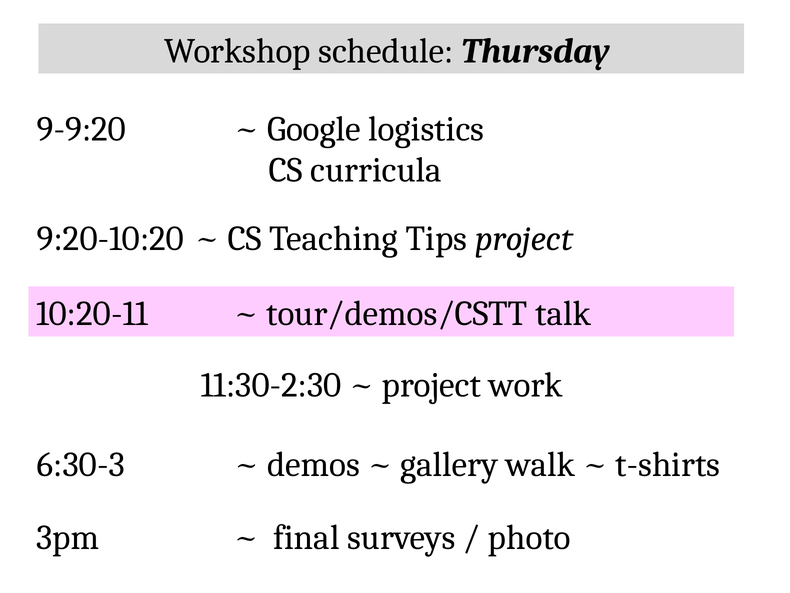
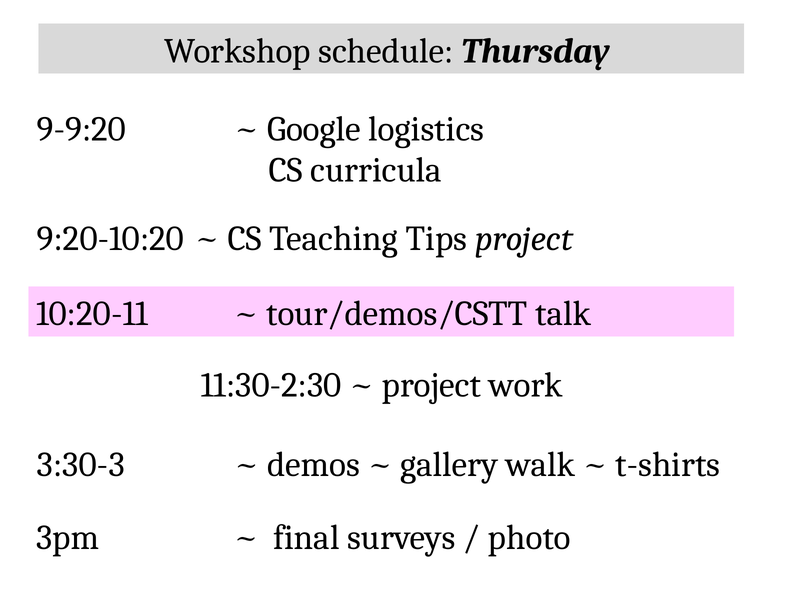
6:30-3: 6:30-3 -> 3:30-3 (81, 464)
